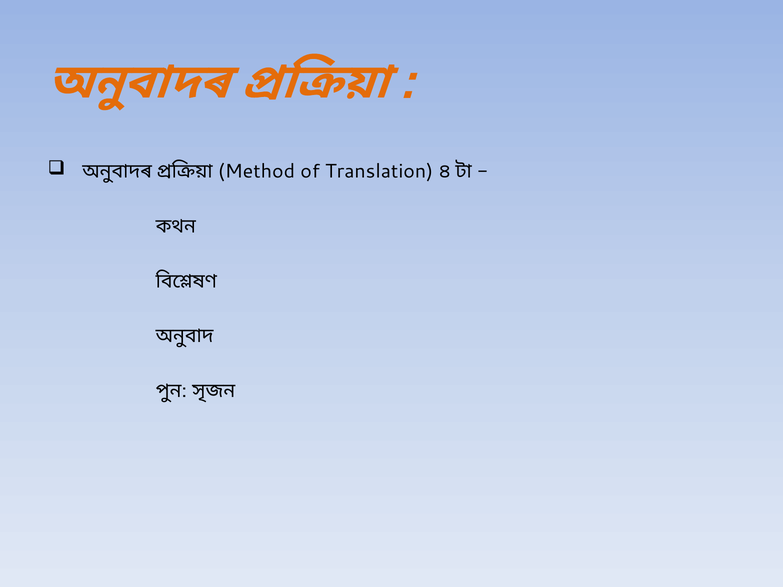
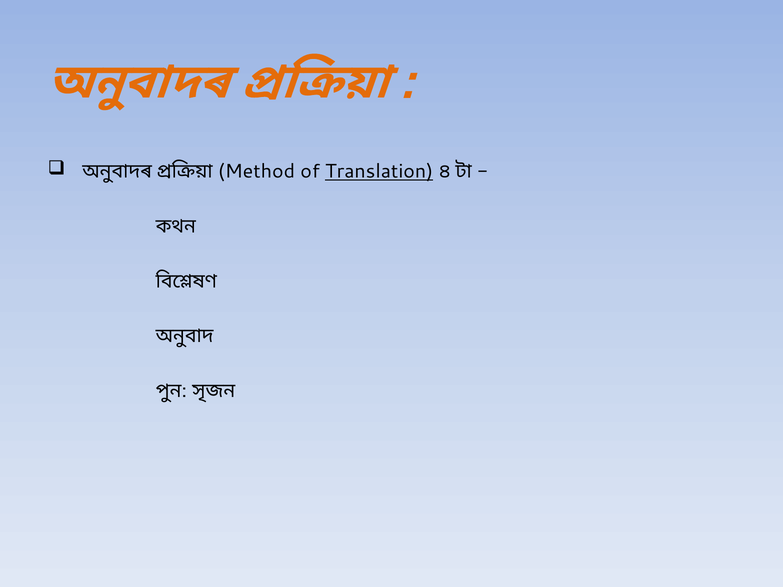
Translation underline: none -> present (379, 172)
